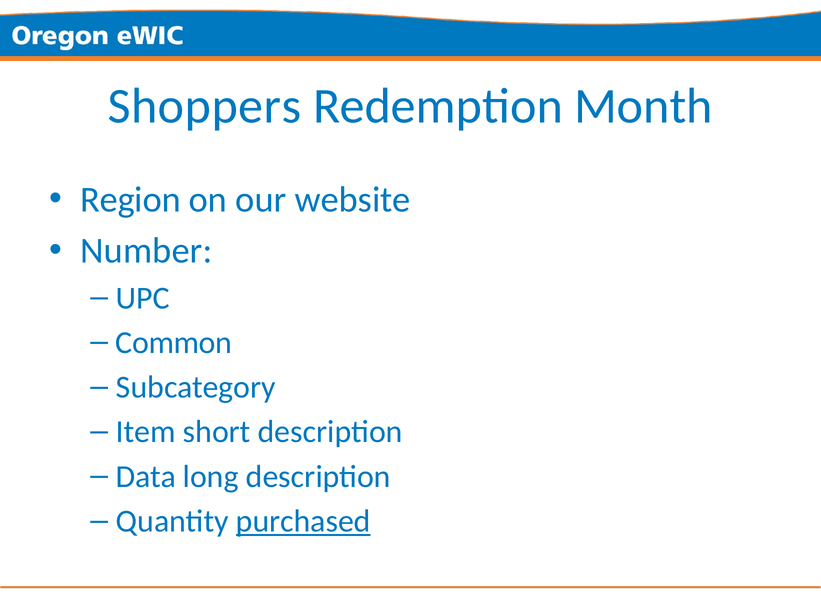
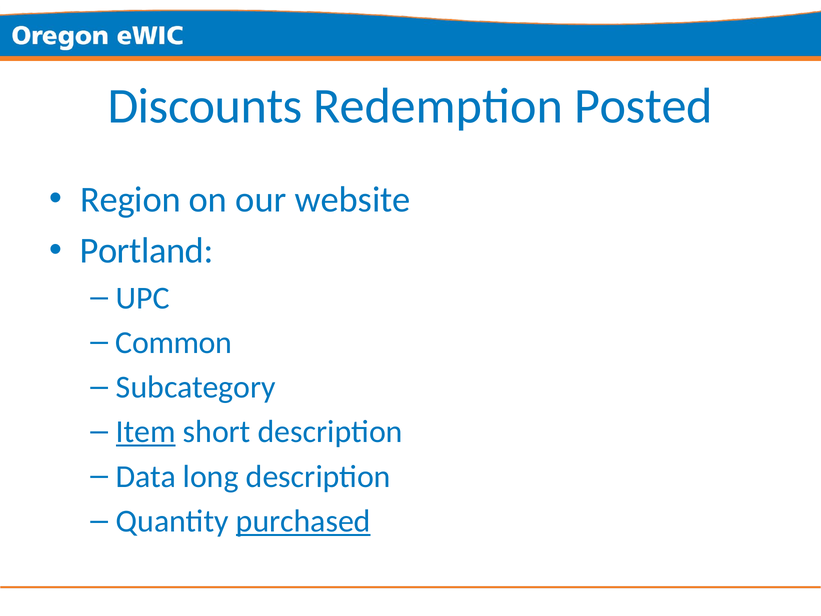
Shoppers: Shoppers -> Discounts (205, 106)
Month: Month -> Posted (643, 106)
Number: Number -> Portland (147, 251)
Item underline: none -> present (146, 432)
